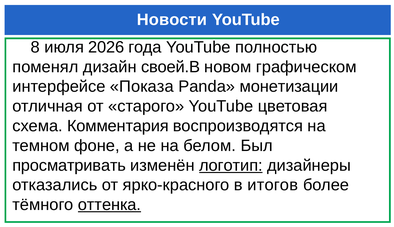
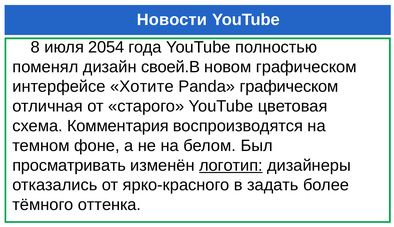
2026: 2026 -> 2054 (106, 47)
Показа: Показа -> Хотите (142, 87)
Panda монетизации: монетизации -> графическом (289, 87)
итогов: итогов -> задать (273, 185)
оттенка underline: present -> none (109, 205)
